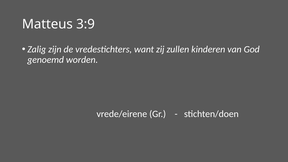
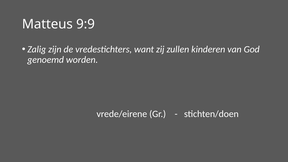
3:9: 3:9 -> 9:9 (85, 24)
